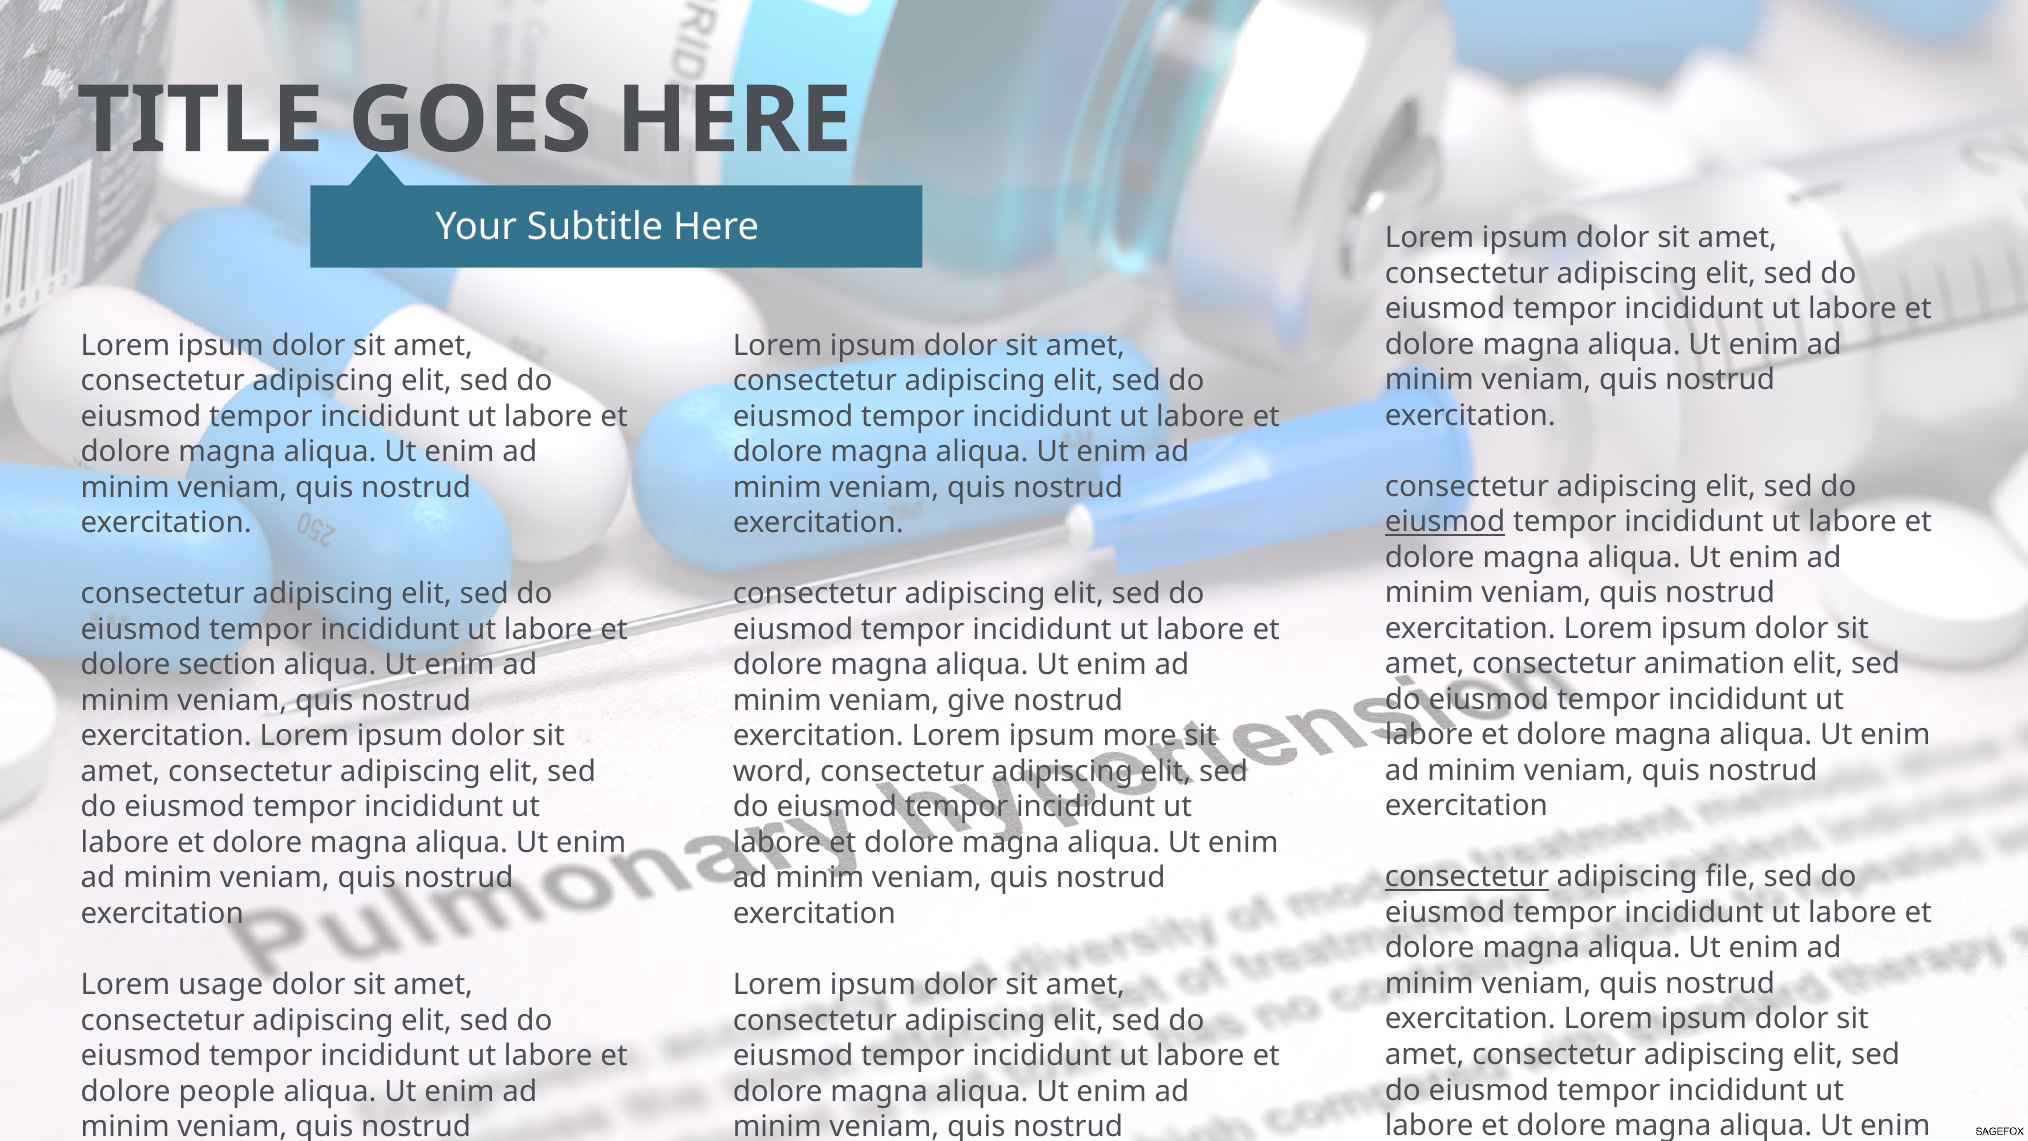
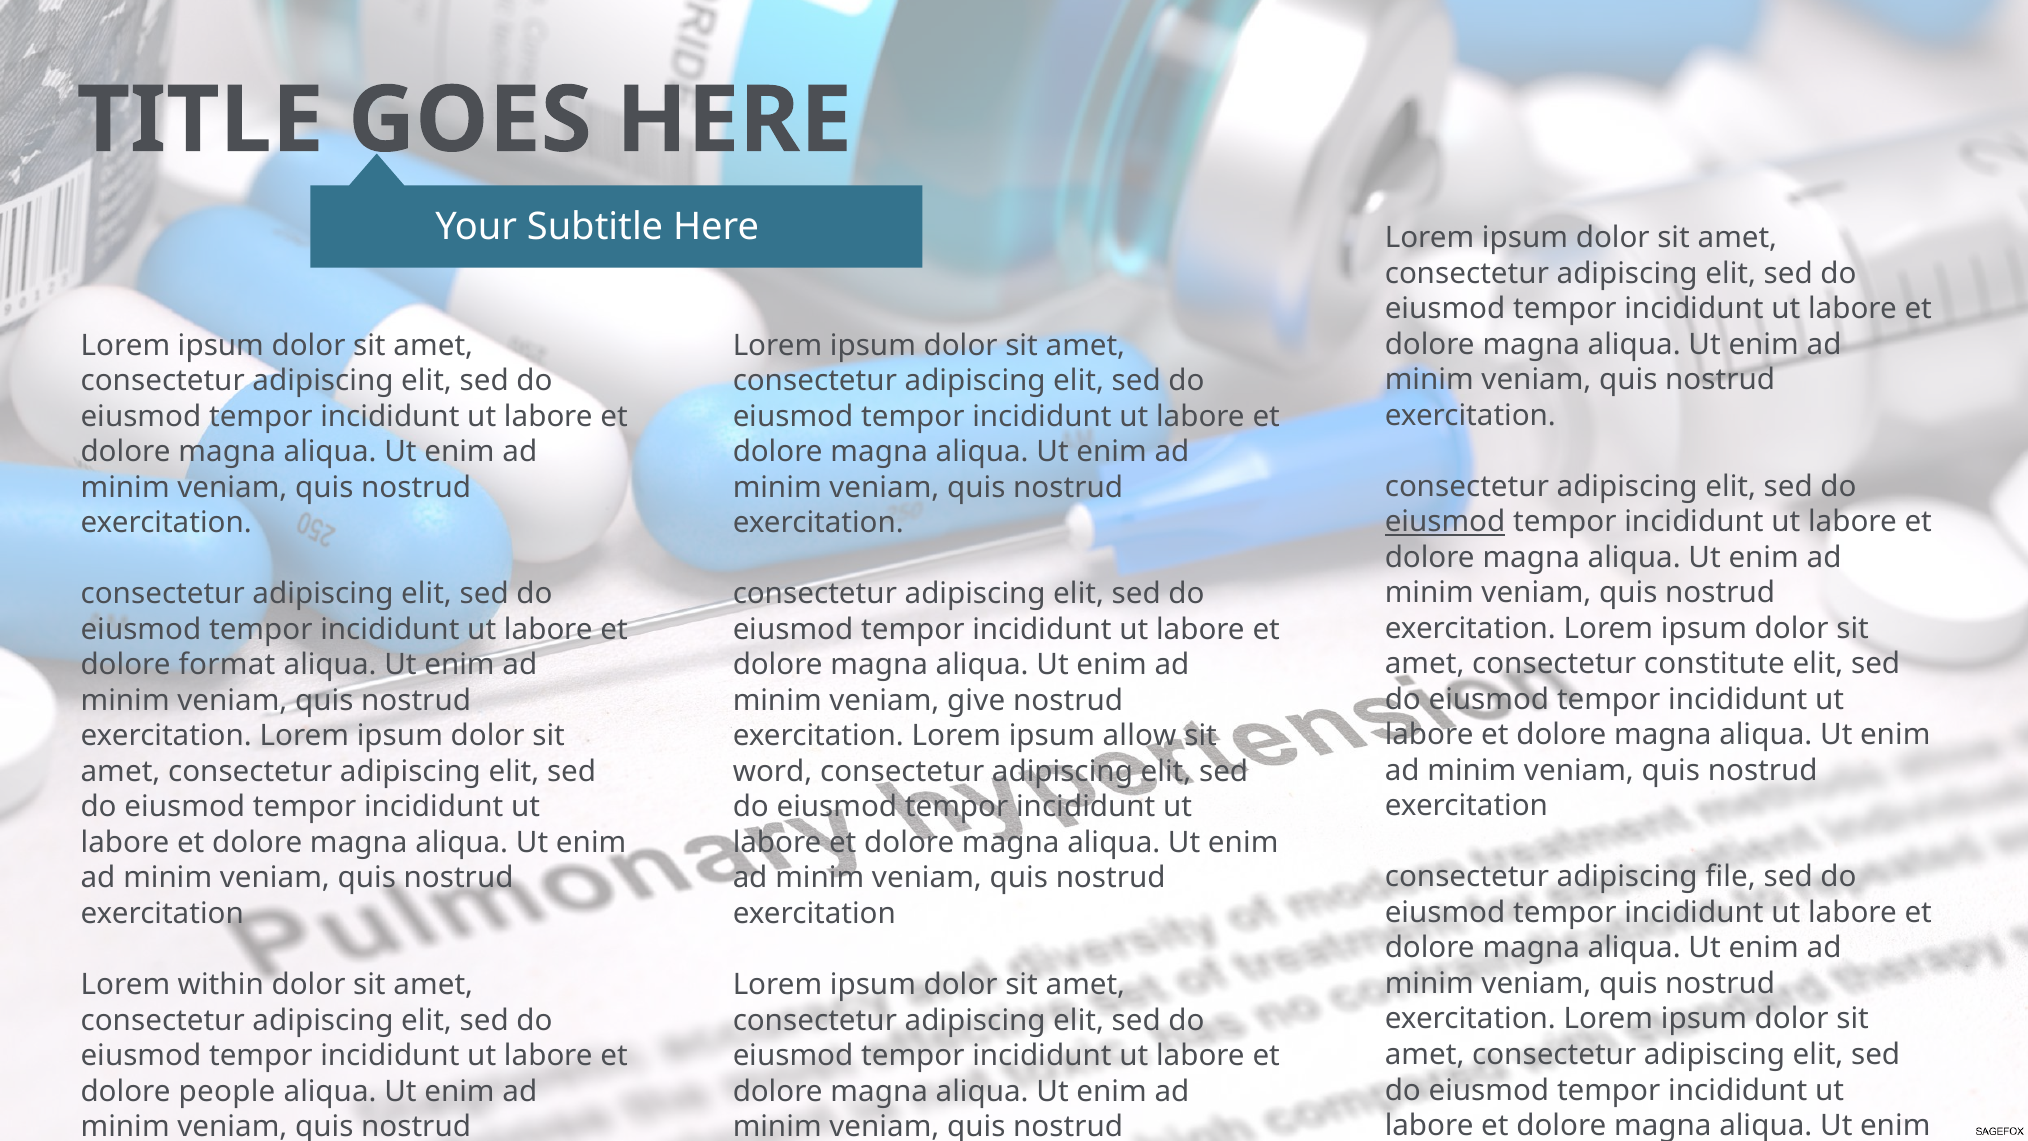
animation: animation -> constitute (1714, 664)
section: section -> format (227, 665)
more: more -> allow (1140, 736)
consectetur underline: present -> none (1467, 877)
usage: usage -> within (221, 985)
